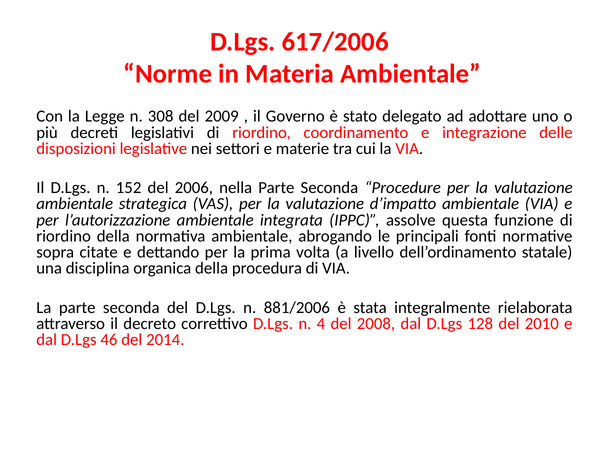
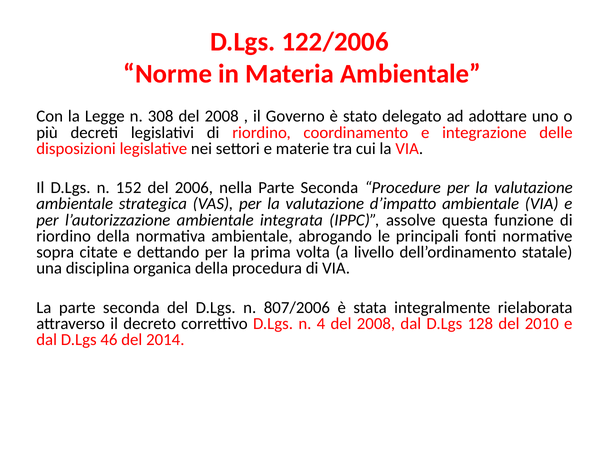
617/2006: 617/2006 -> 122/2006 (335, 42)
308 del 2009: 2009 -> 2008 (222, 116)
881/2006: 881/2006 -> 807/2006 (297, 307)
